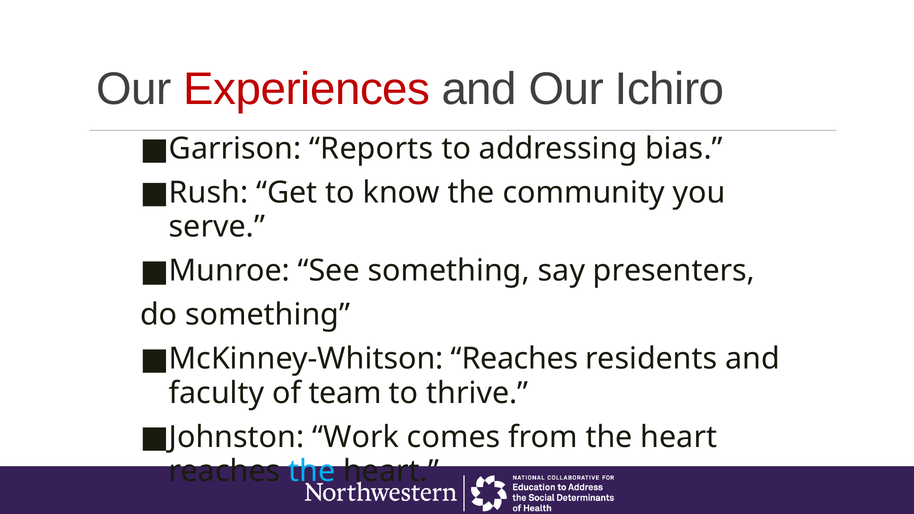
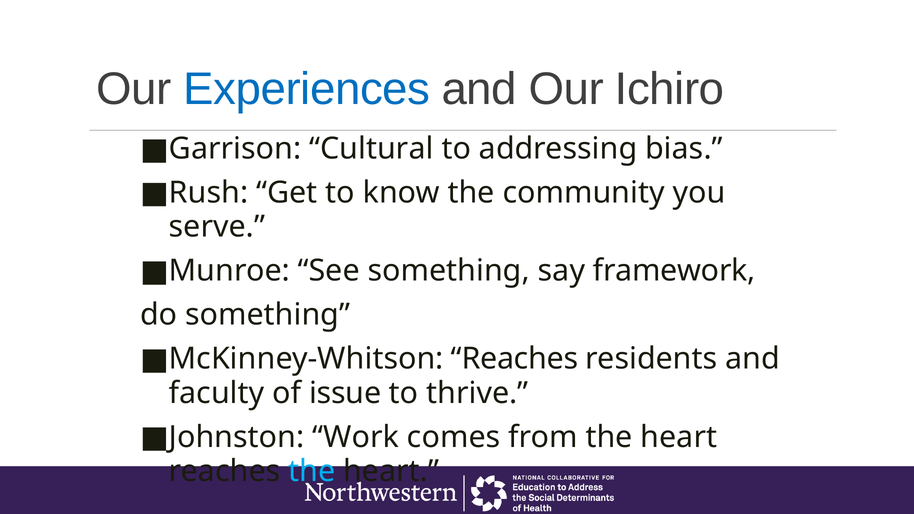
Experiences colour: red -> blue (307, 89)
Reports: Reports -> Cultural (371, 149)
presenters: presenters -> framework (674, 271)
team: team -> issue (345, 393)
